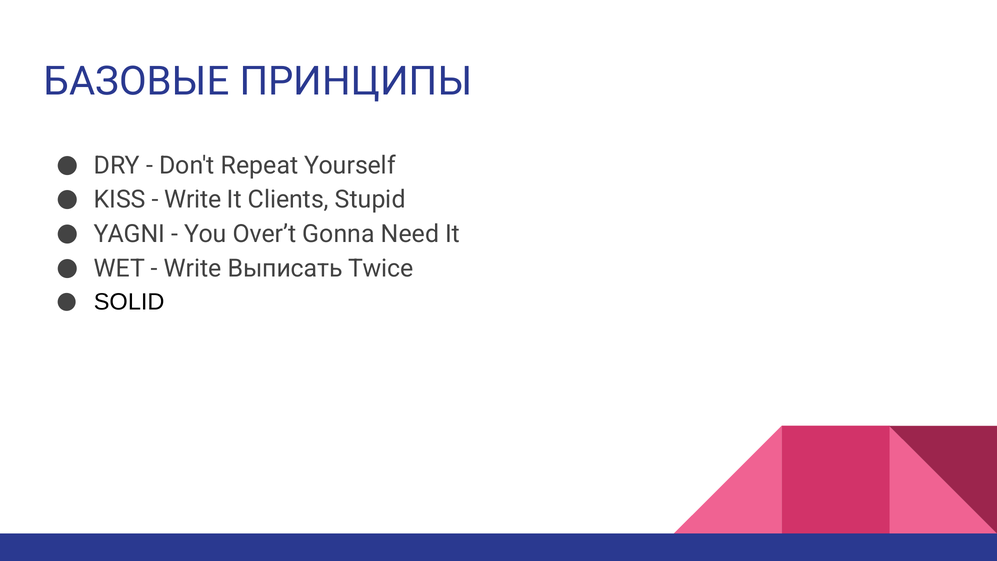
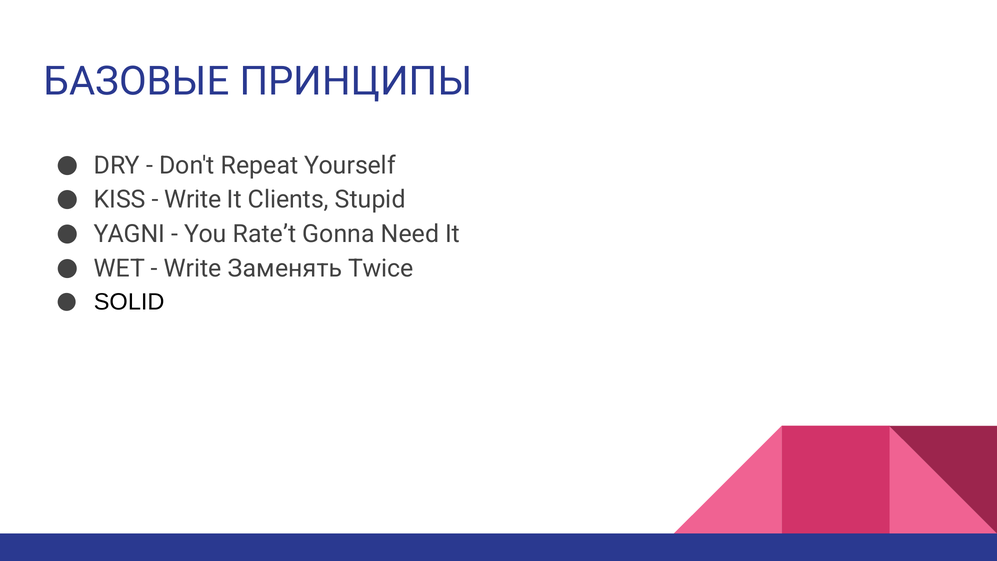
Over’t: Over’t -> Rate’t (264, 234)
Выписать: Выписать -> Заменять (285, 268)
